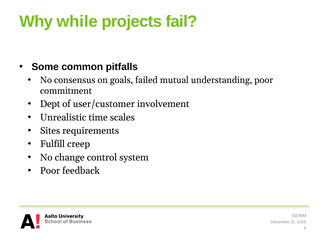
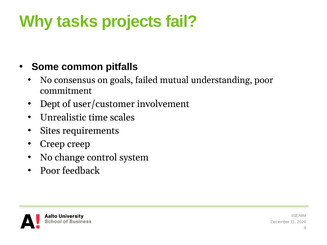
while: while -> tasks (77, 22)
Fulfill: Fulfill -> Creep (52, 144)
